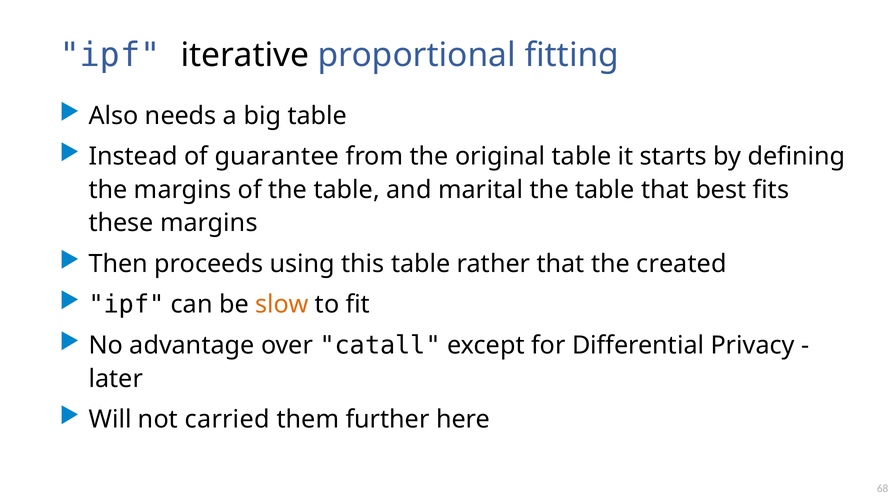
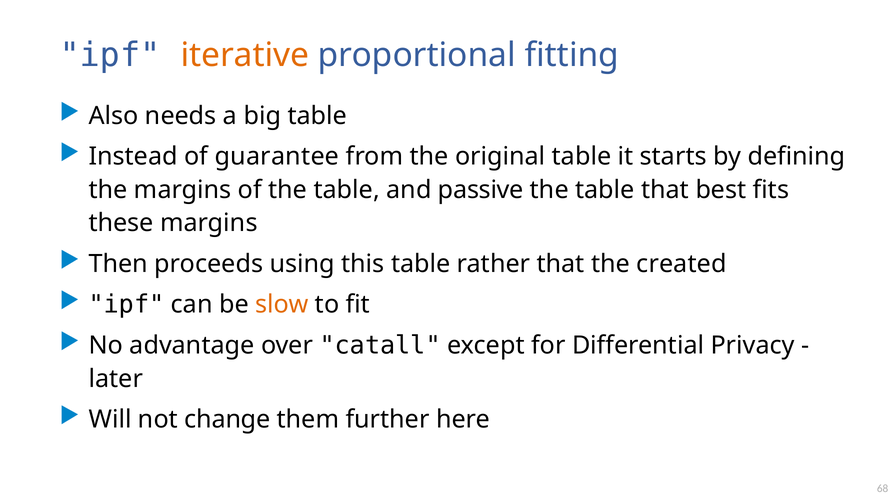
iterative colour: black -> orange (245, 55)
marital: marital -> passive (481, 190)
carried: carried -> change (227, 419)
